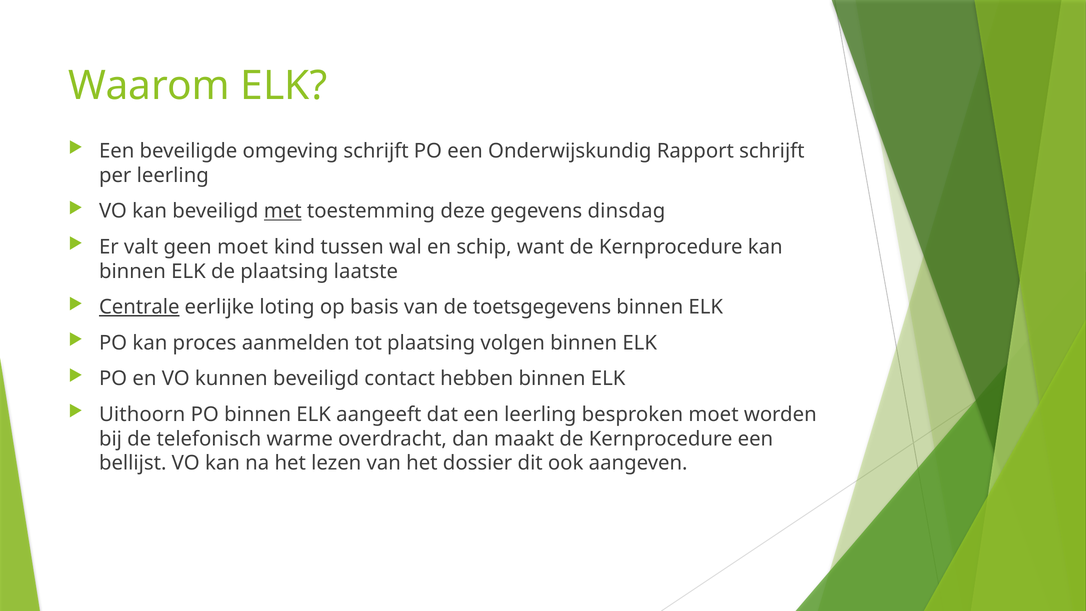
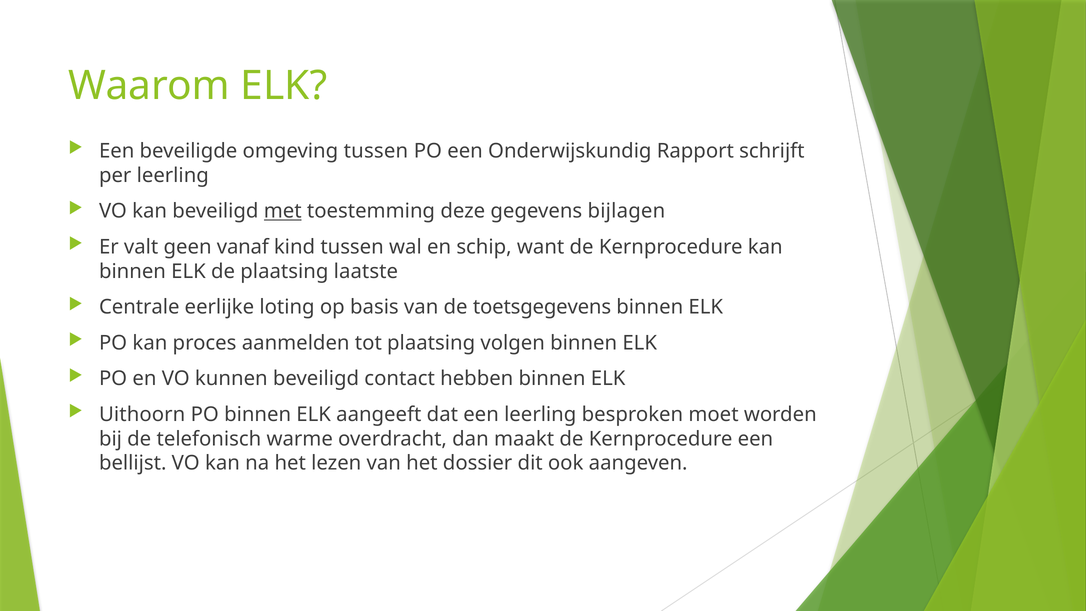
omgeving schrijft: schrijft -> tussen (376, 151)
dinsdag: dinsdag -> bijlagen (626, 211)
geen moet: moet -> vanaf (243, 247)
Centrale underline: present -> none (139, 307)
